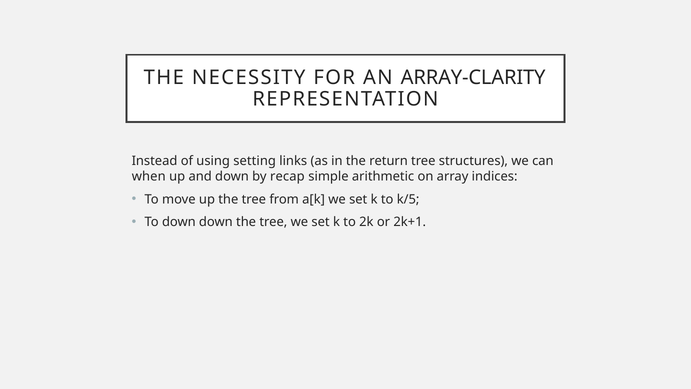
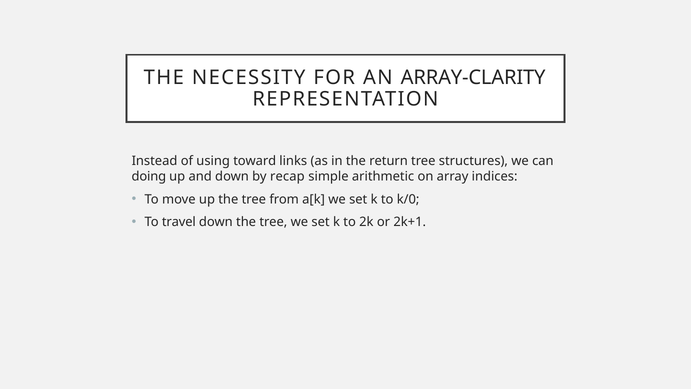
setting: setting -> toward (255, 161)
when: when -> doing (149, 176)
k/5: k/5 -> k/0 (408, 199)
To down: down -> travel (179, 222)
